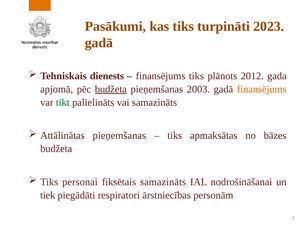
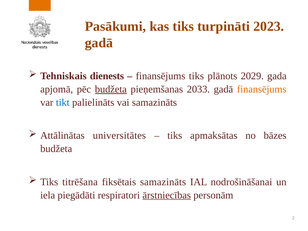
2012: 2012 -> 2029 (252, 76)
2003: 2003 -> 2033 (198, 89)
tikt colour: green -> blue (63, 102)
Attālinātas pieņemšanas: pieņemšanas -> universitātes (119, 136)
personai: personai -> titrēšana (80, 182)
tiek: tiek -> iela (48, 195)
ārstniecības underline: none -> present (167, 195)
